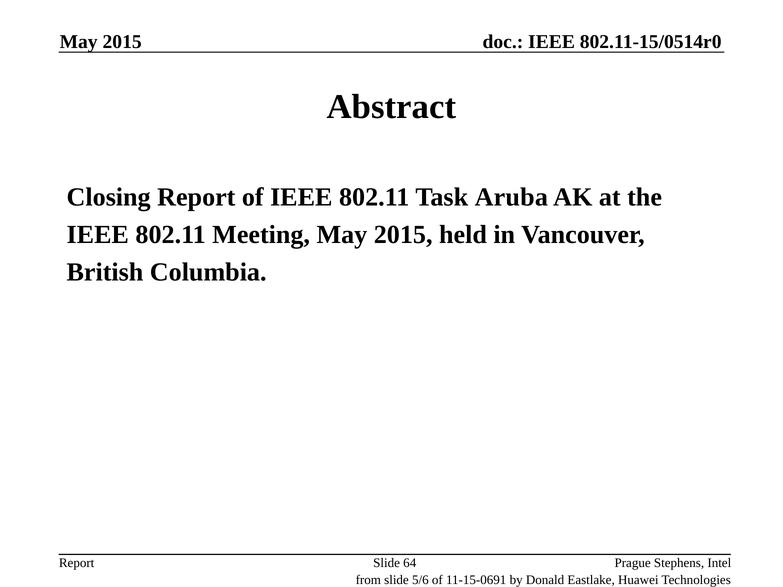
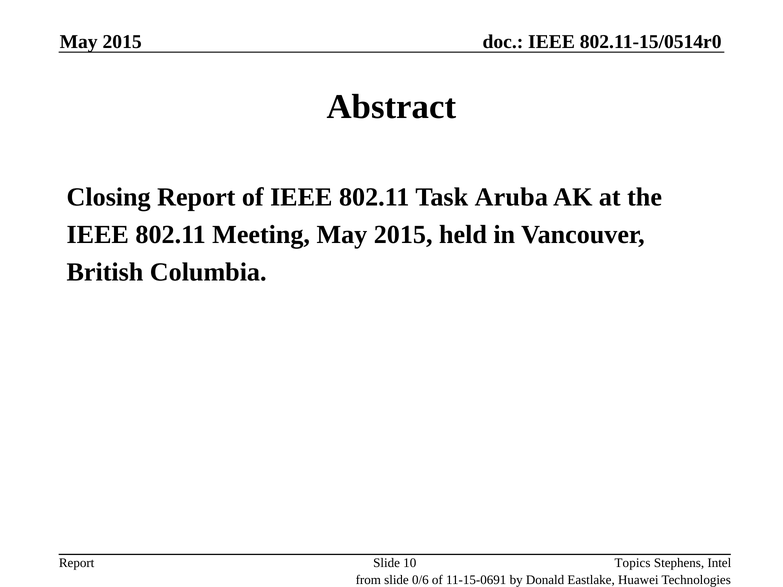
64: 64 -> 10 (410, 563)
Prague: Prague -> Topics (633, 563)
5/6: 5/6 -> 0/6 (420, 580)
